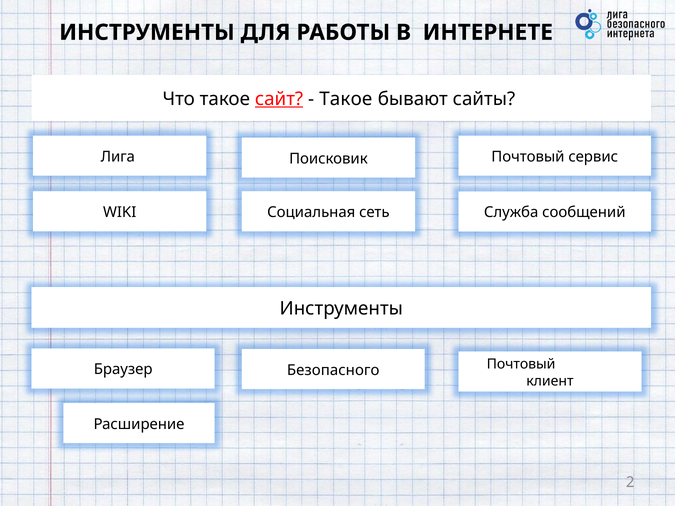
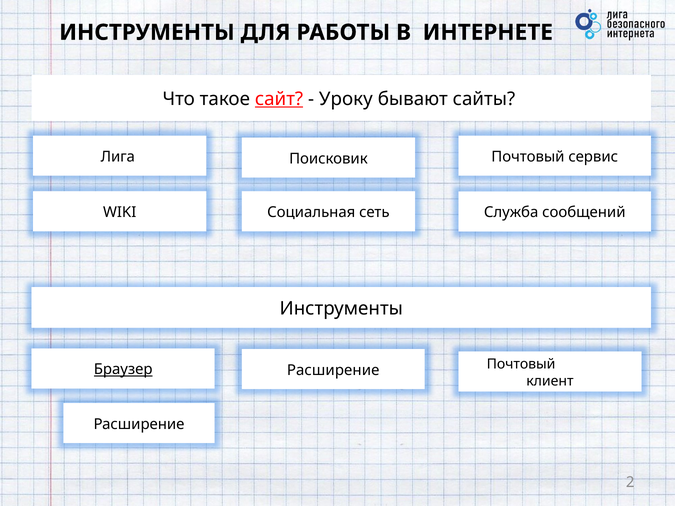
Такое: Такое -> Уроку (346, 99)
Браузер underline: none -> present (123, 370)
Безопасного: Безопасного -> Расширение (333, 370)
